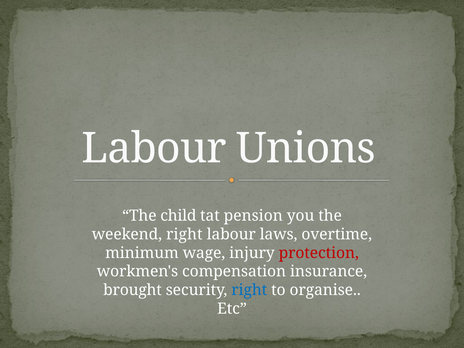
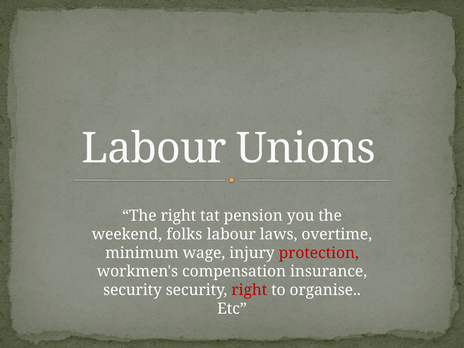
The child: child -> right (178, 216)
weekend right: right -> folks (184, 234)
brought: brought -> security (133, 290)
right colour: blue -> red (249, 290)
